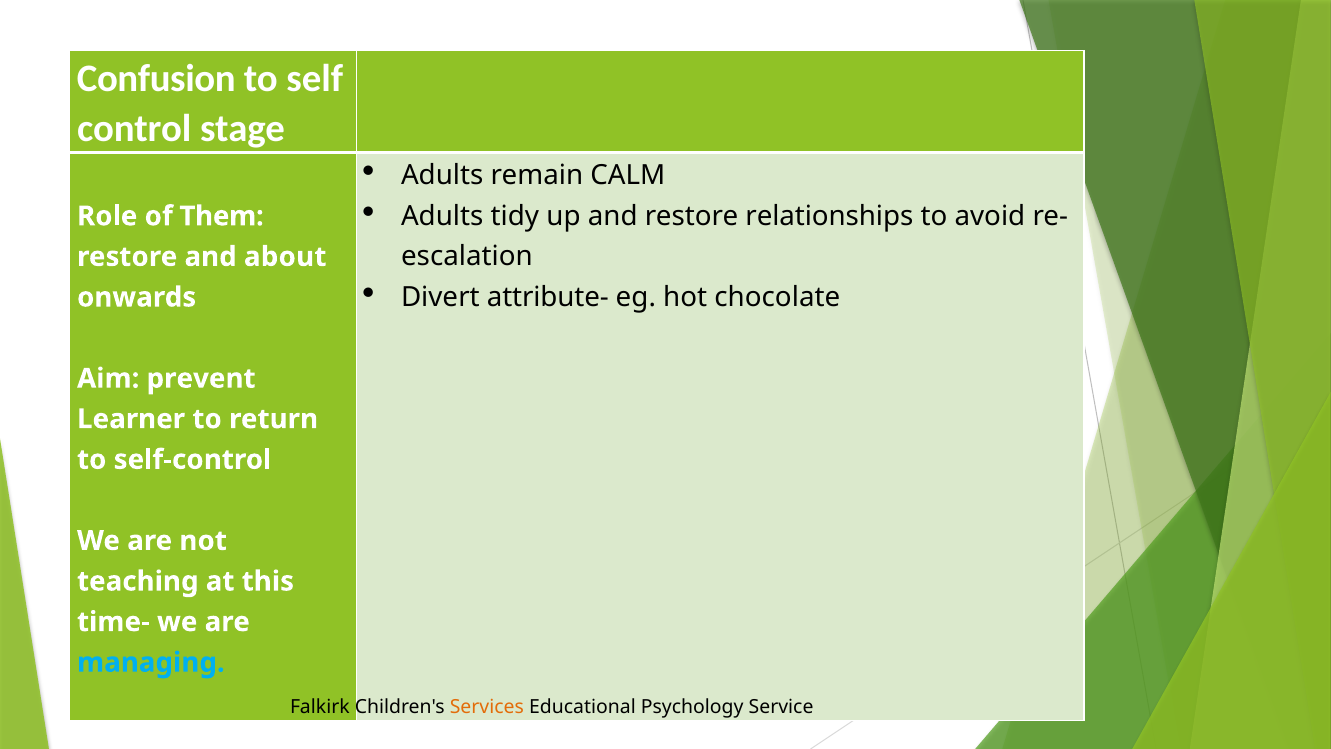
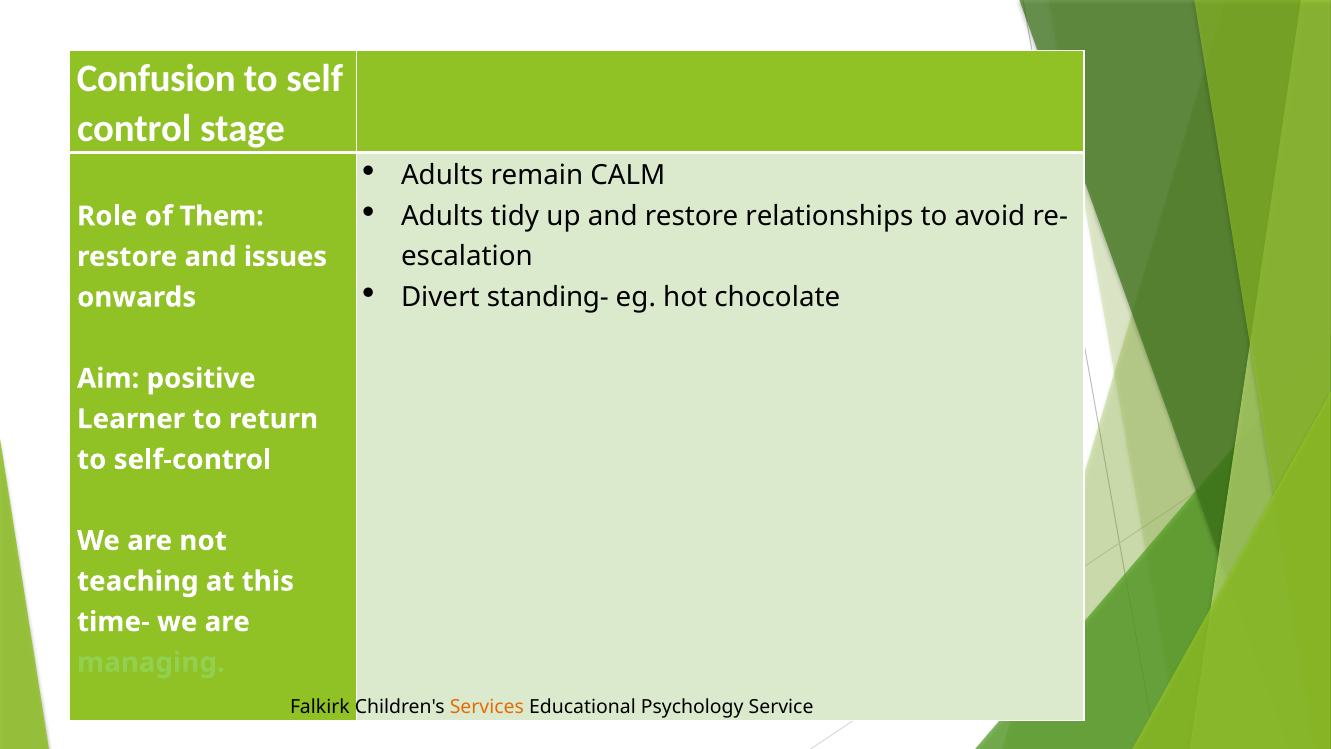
about: about -> issues (285, 257)
attribute-: attribute- -> standing- (548, 297)
prevent: prevent -> positive (201, 378)
managing colour: light blue -> light green (151, 662)
